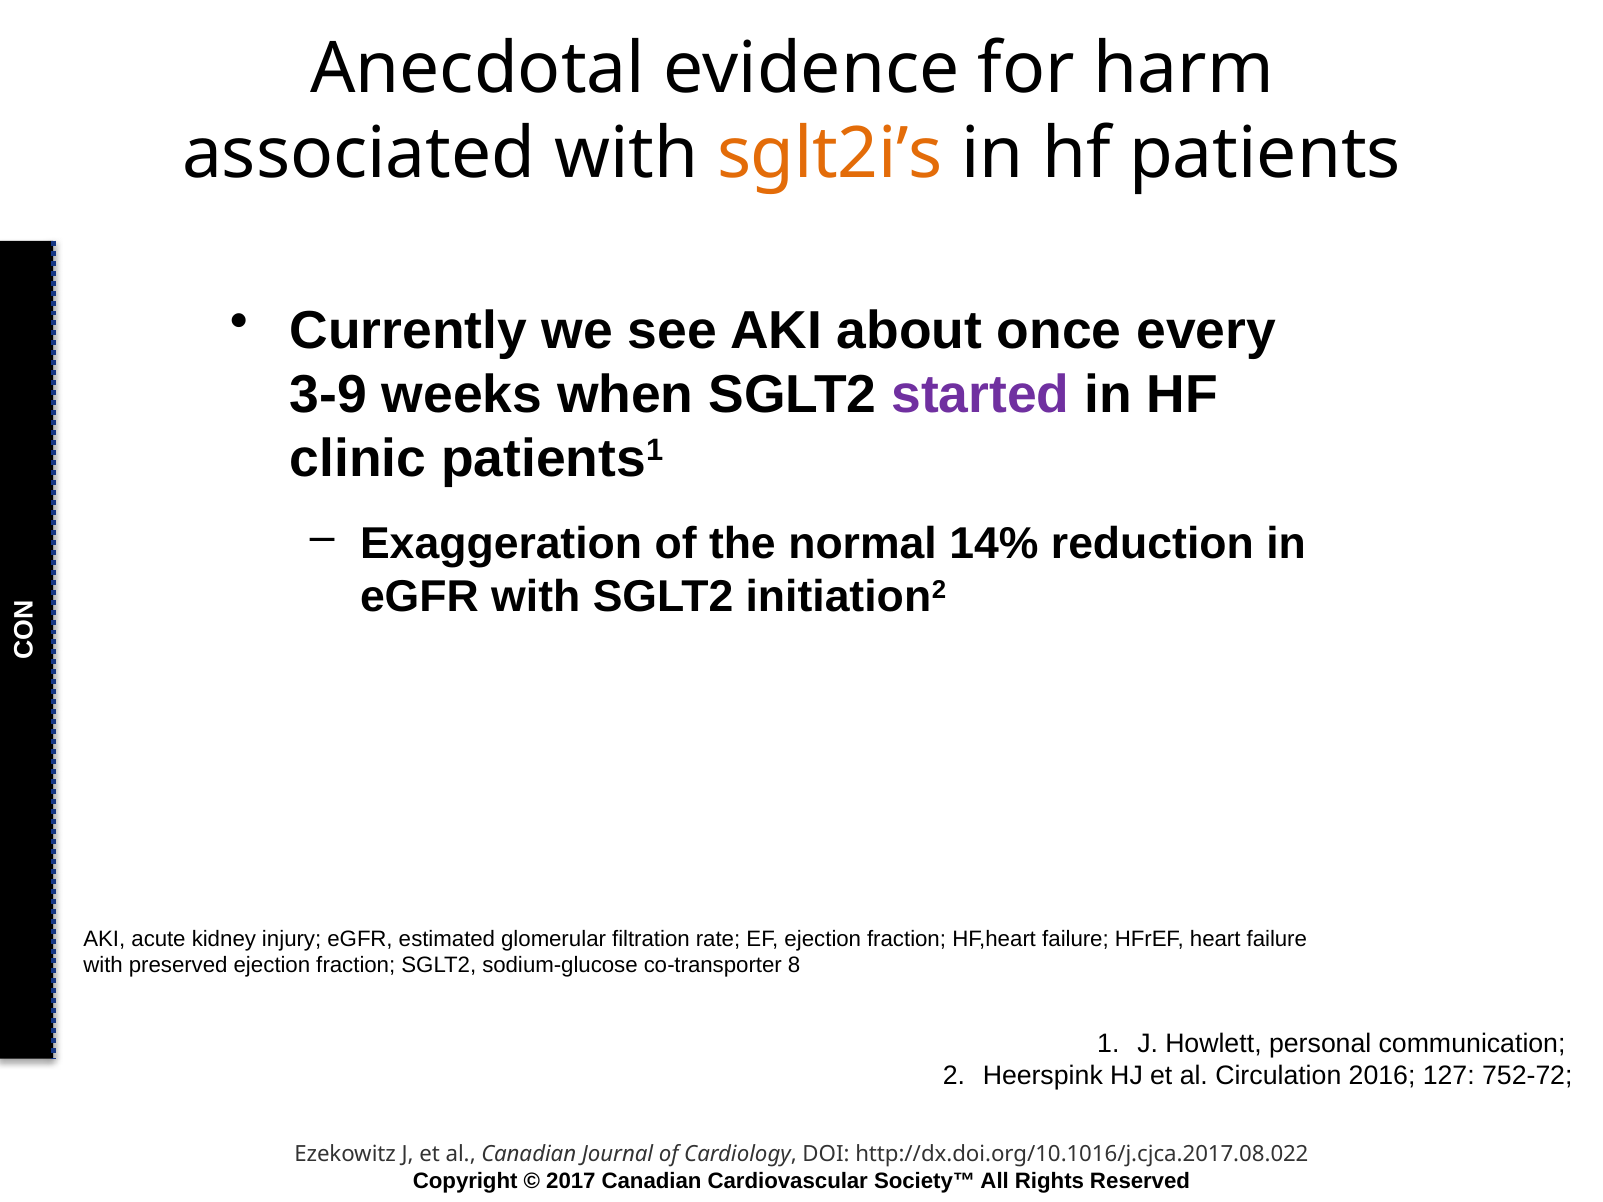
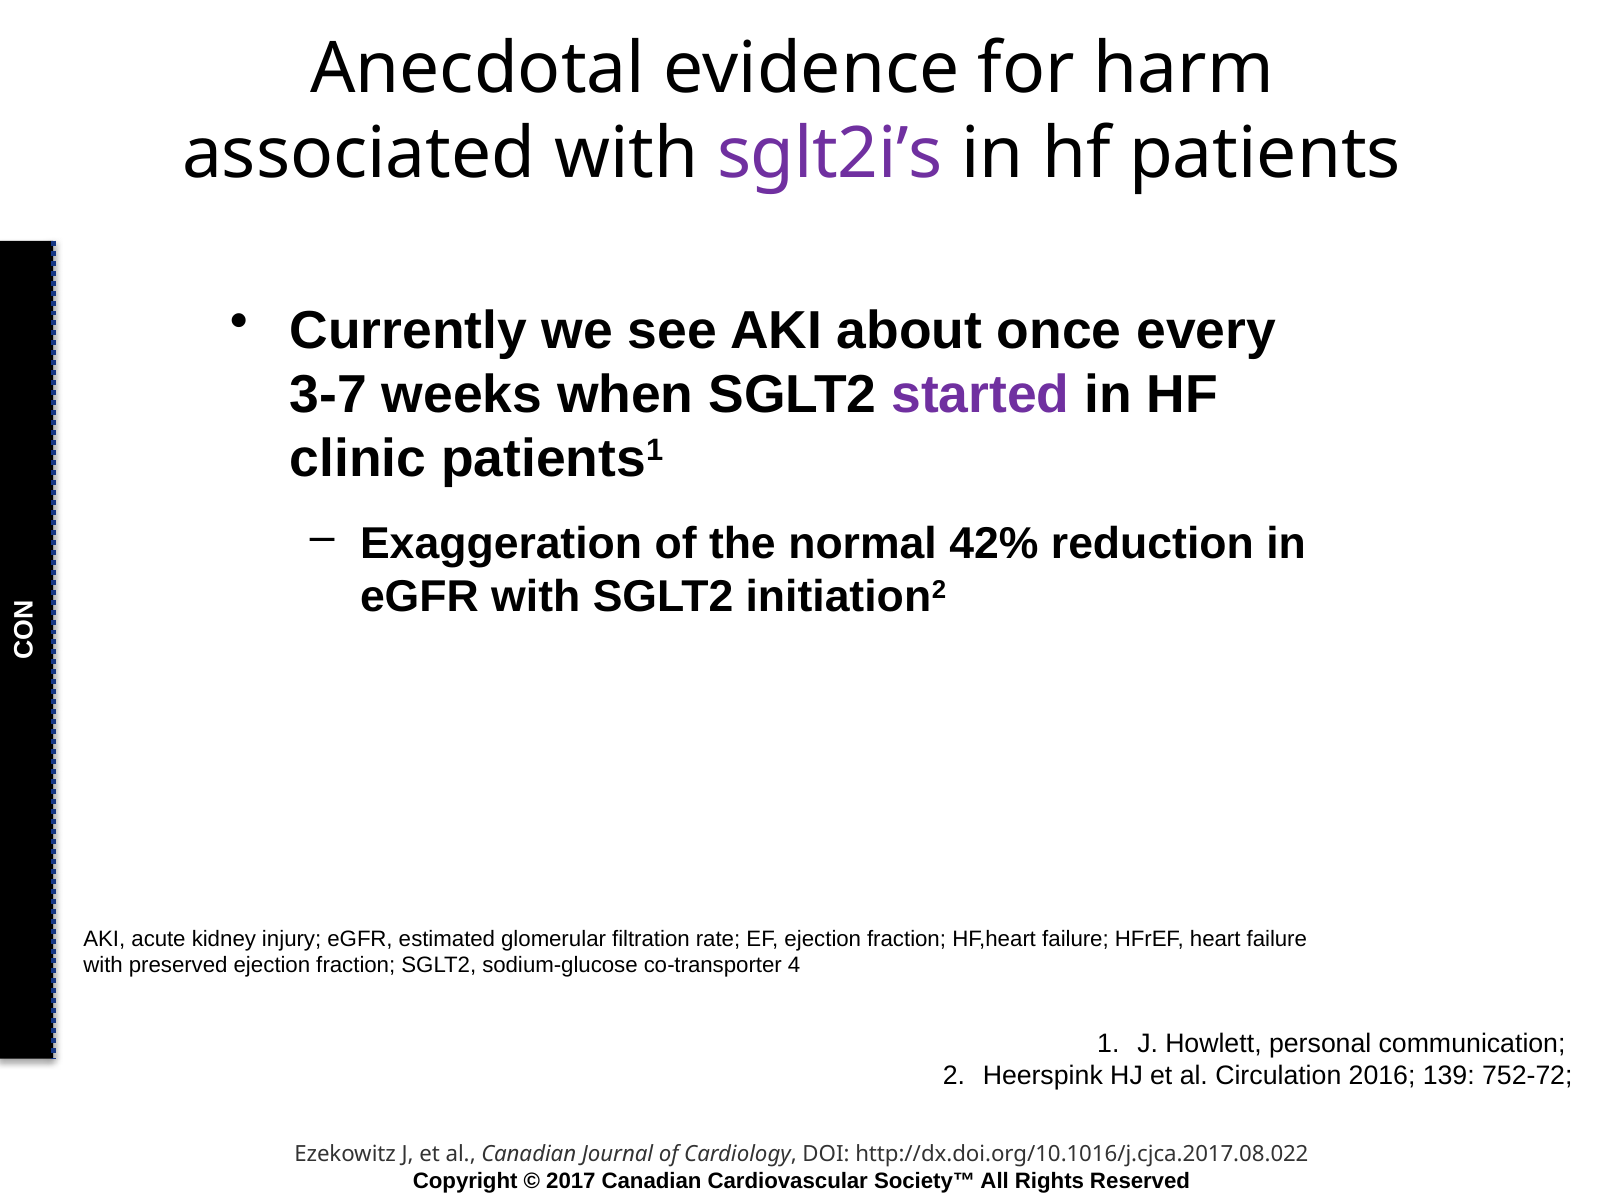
sglt2i’s colour: orange -> purple (830, 155)
3-9: 3-9 -> 3-7 (328, 395)
14%: 14% -> 42% (994, 544)
8: 8 -> 4 (794, 966)
127: 127 -> 139 (1449, 1076)
